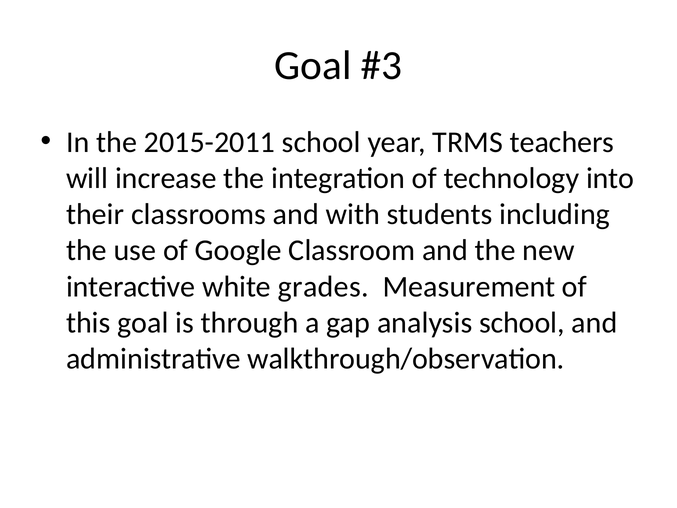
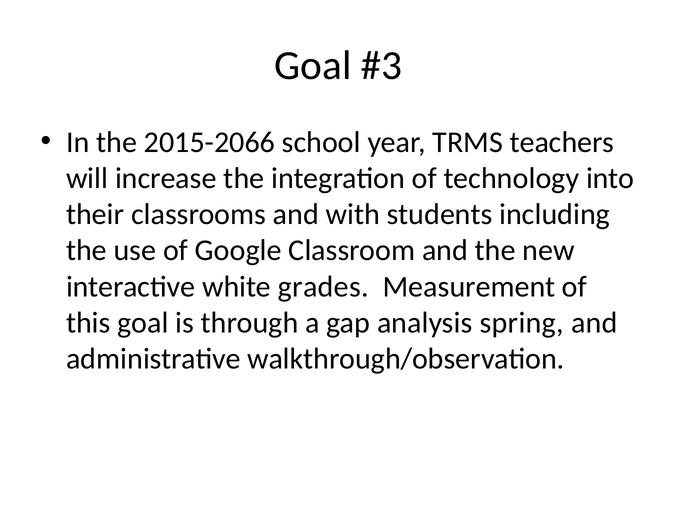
2015-2011: 2015-2011 -> 2015-2066 (209, 142)
analysis school: school -> spring (522, 323)
